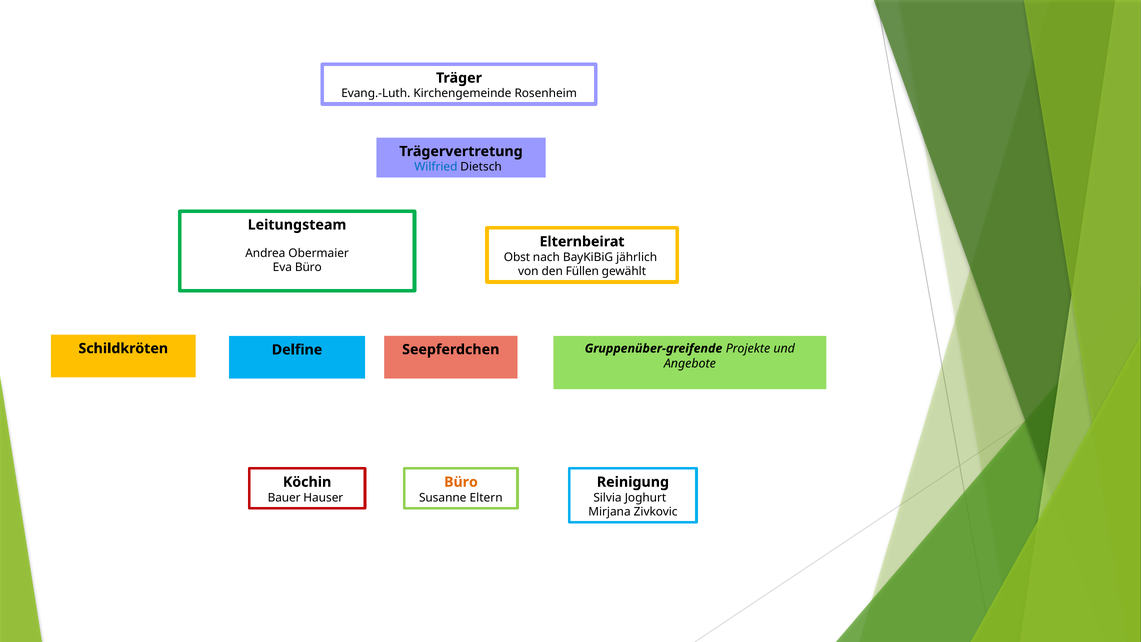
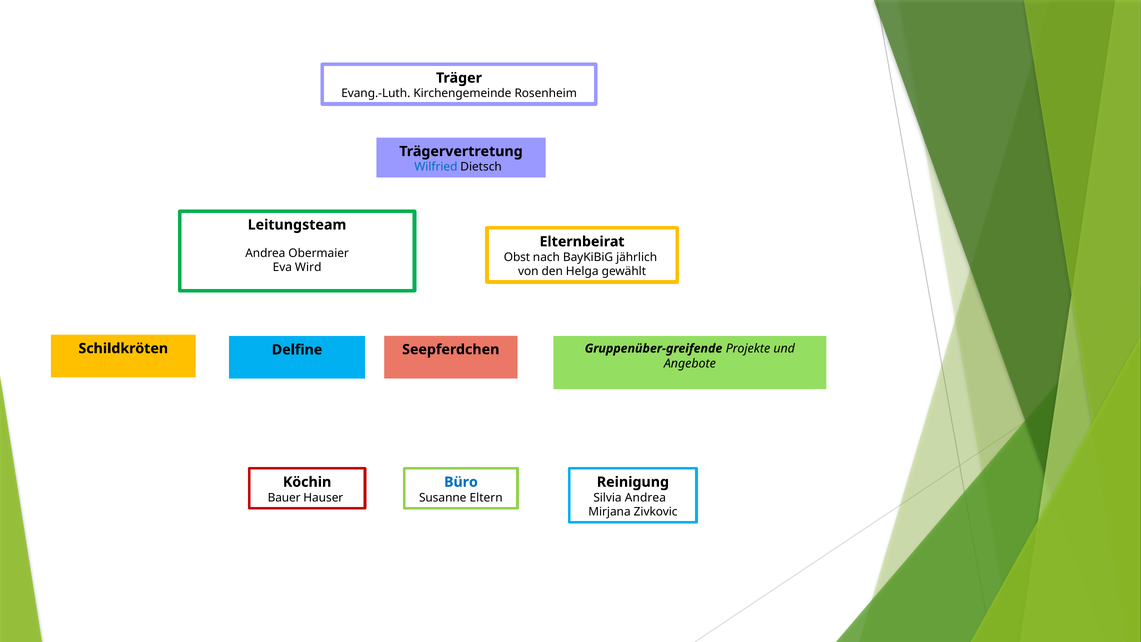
Eva Büro: Büro -> Wird (308, 267)
Füllen: Füllen -> Helga (582, 271)
Büro colour: orange -> blue (461, 482)
Silvia Joghurt: Joghurt -> Andrea (645, 497)
